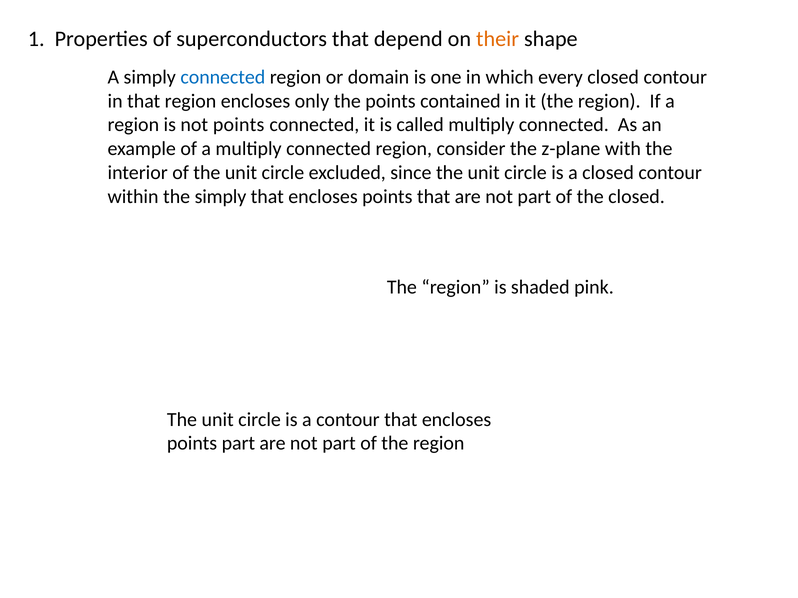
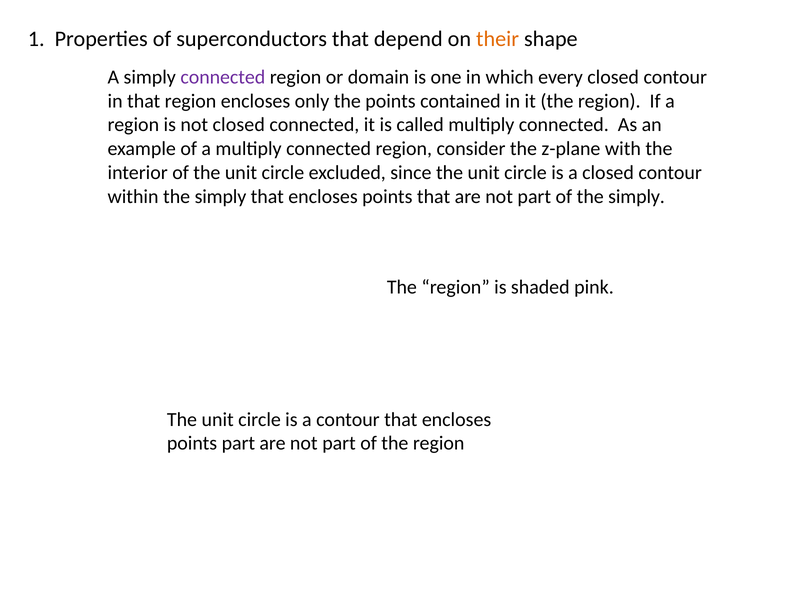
connected colour: blue -> purple (223, 77)
not points: points -> closed (239, 125)
of the closed: closed -> simply (637, 197)
